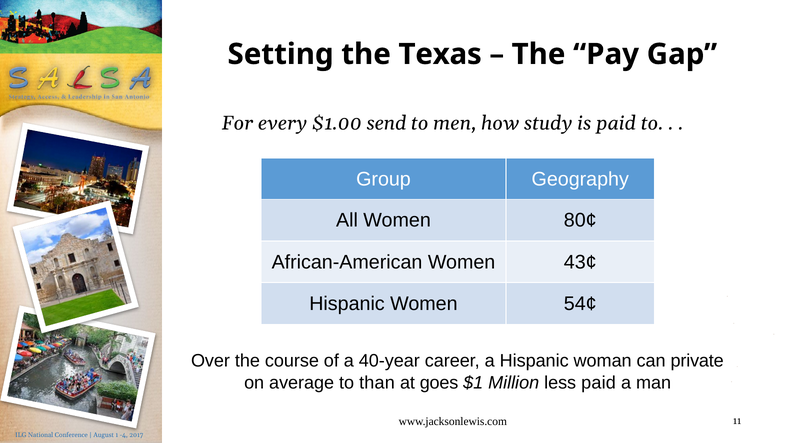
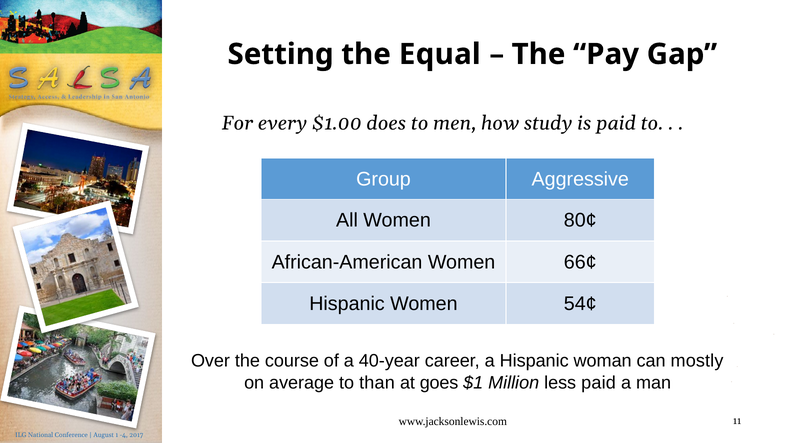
Texas: Texas -> Equal (440, 54)
send: send -> does (386, 123)
Geography: Geography -> Aggressive (580, 179)
43¢: 43¢ -> 66¢ (580, 262)
private: private -> mostly (697, 361)
